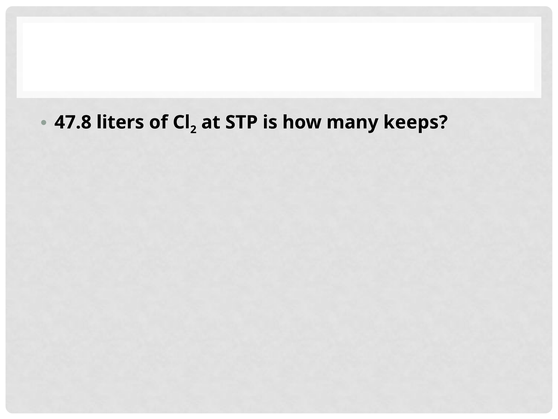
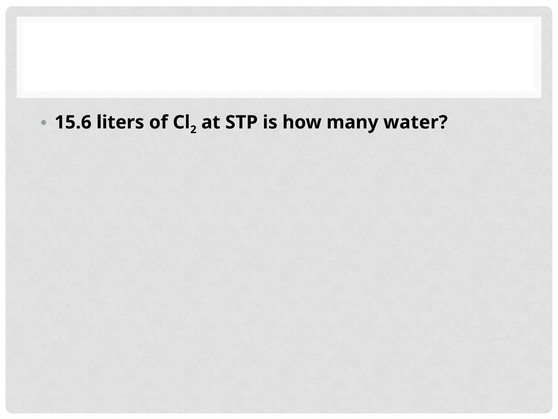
47.8: 47.8 -> 15.6 (73, 122)
keeps: keeps -> water (415, 122)
